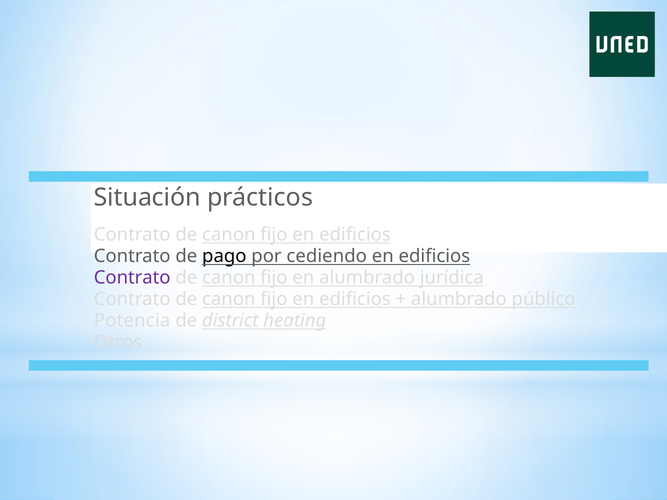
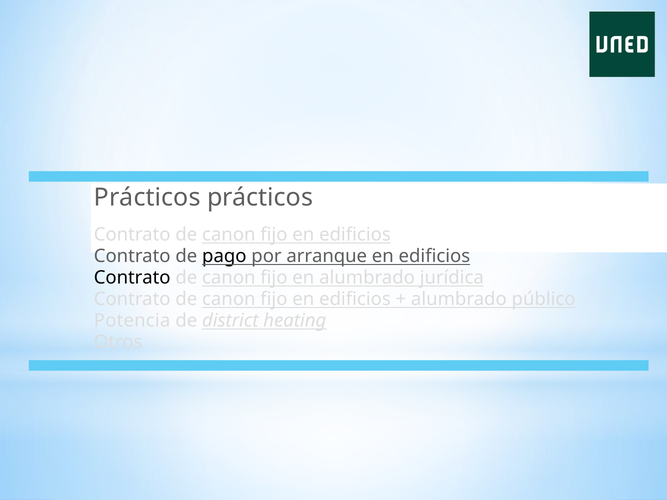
Situación: Situación -> Prácticos (147, 197)
cediendo: cediendo -> arranque (327, 256)
Contrato colour: purple -> black (132, 278)
